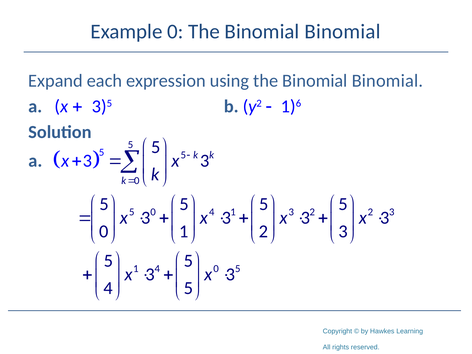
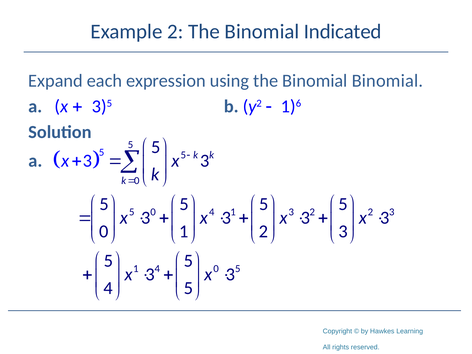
Example 0: 0 -> 2 (175, 32)
Binomial: Binomial -> Indicated (343, 32)
